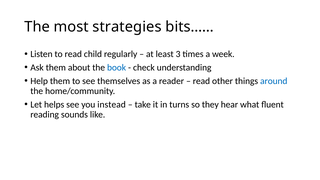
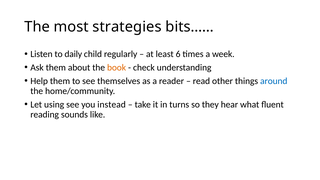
to read: read -> daily (73, 54)
3: 3 -> 6 (178, 54)
book colour: blue -> orange (117, 68)
helps: helps -> using (54, 104)
